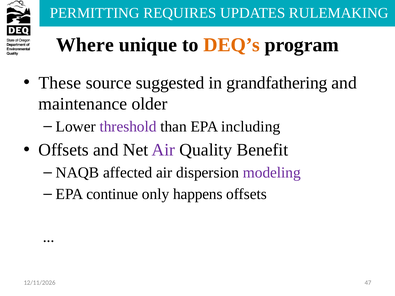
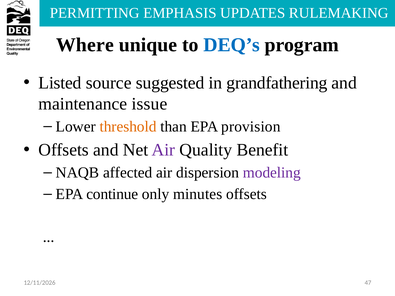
REQUIRES: REQUIRES -> EMPHASIS (180, 13)
DEQ’s colour: orange -> blue (232, 45)
These: These -> Listed (60, 83)
older: older -> issue (149, 104)
threshold colour: purple -> orange (128, 127)
including: including -> provision (251, 127)
happens: happens -> minutes (198, 194)
